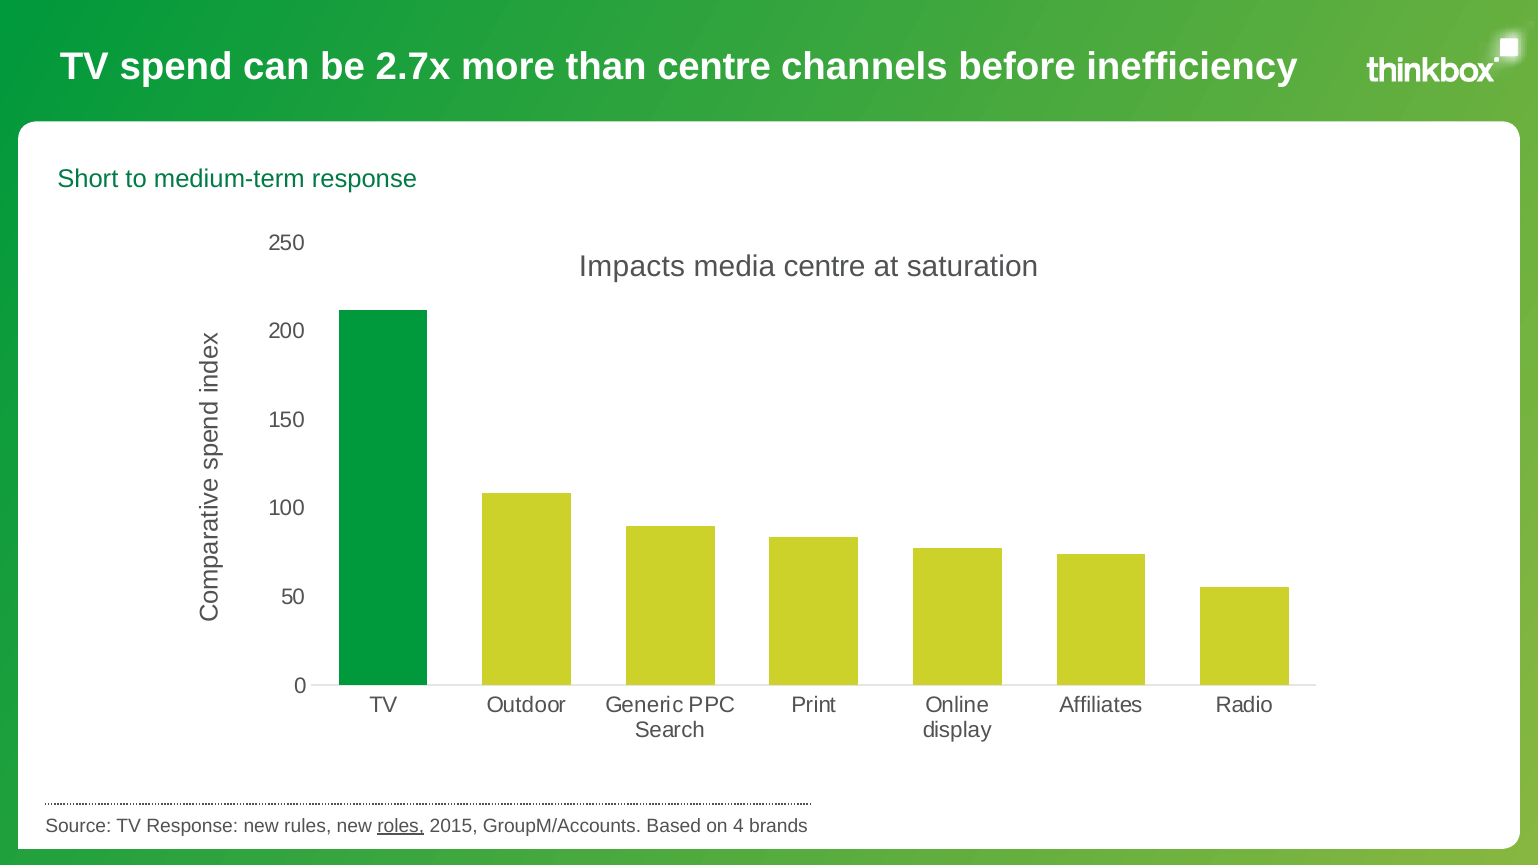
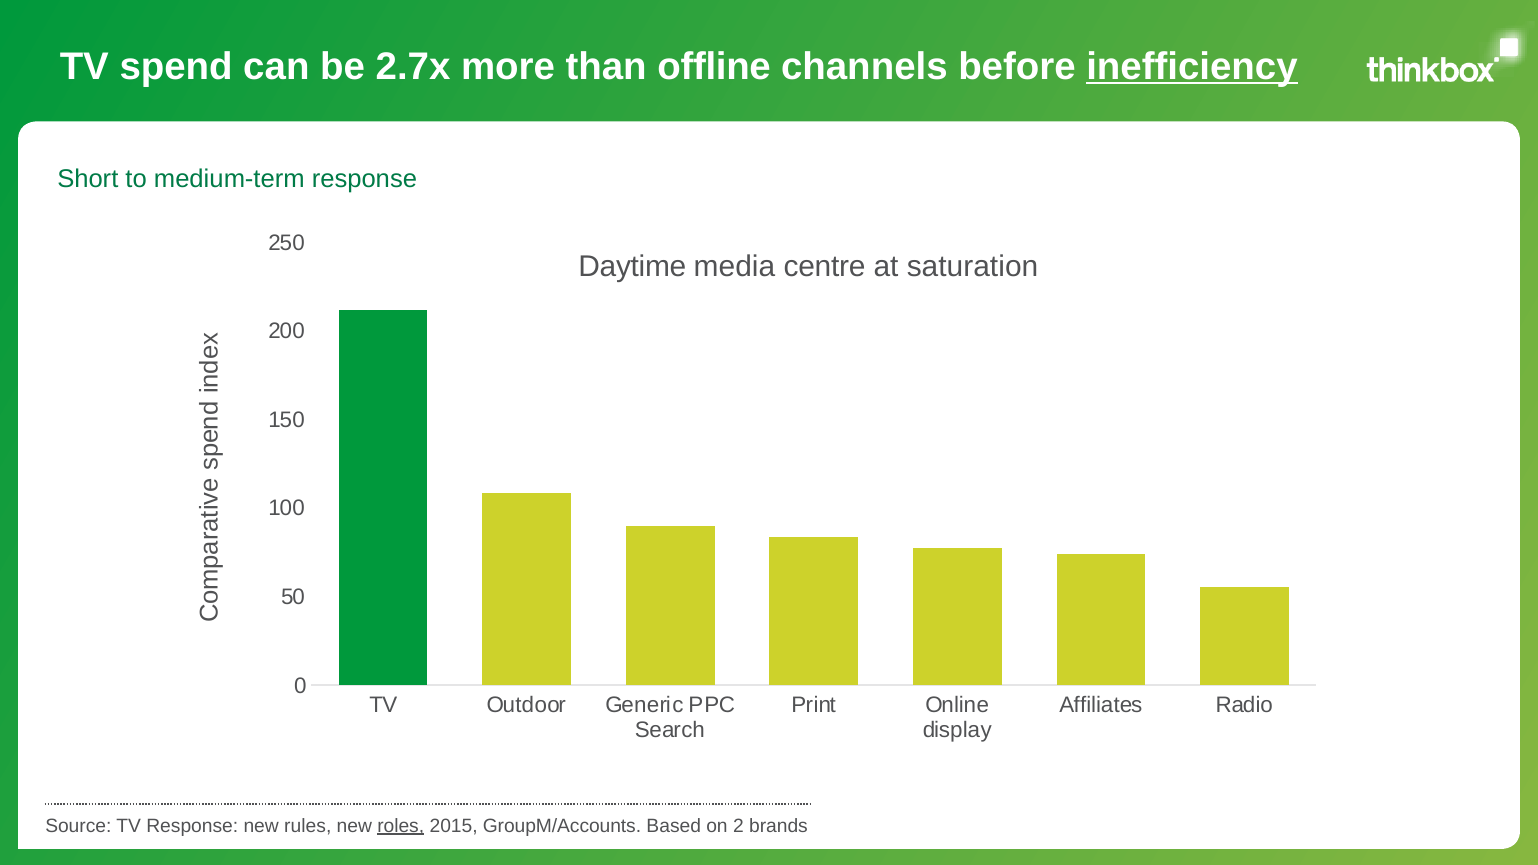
than centre: centre -> offline (714, 67)
inefficiency underline: none -> present (1192, 67)
Impacts: Impacts -> Daytime (632, 266)
4: 4 -> 2 (738, 826)
